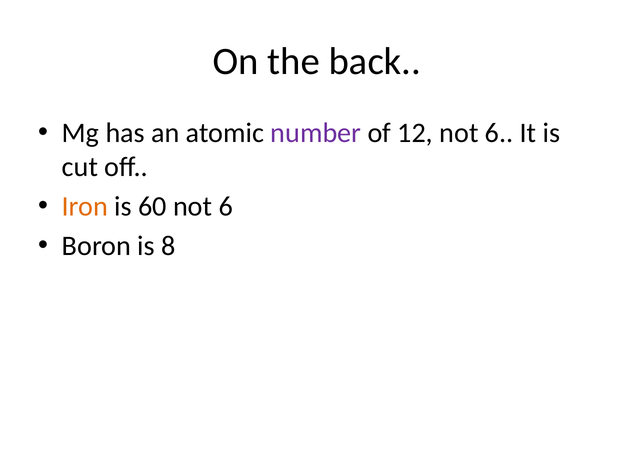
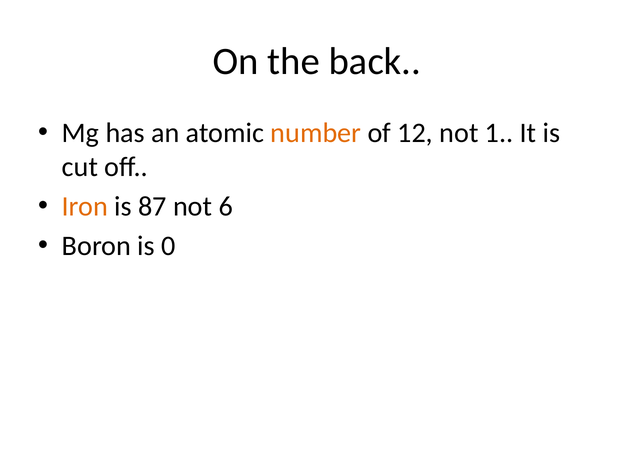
number colour: purple -> orange (316, 133)
12 not 6: 6 -> 1 (499, 133)
60: 60 -> 87 (152, 206)
8: 8 -> 0 (168, 246)
